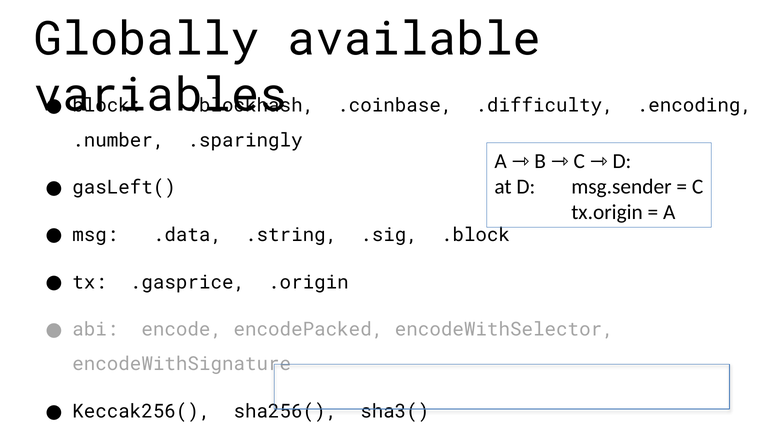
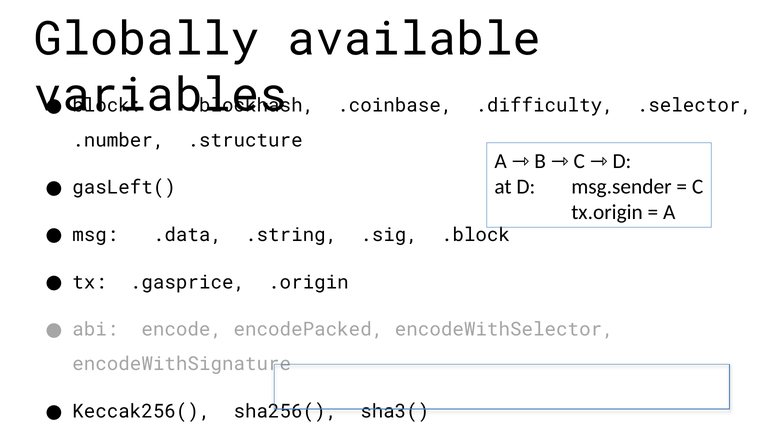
.encoding: .encoding -> .selector (694, 106)
.sparingly: .sparingly -> .structure (245, 140)
